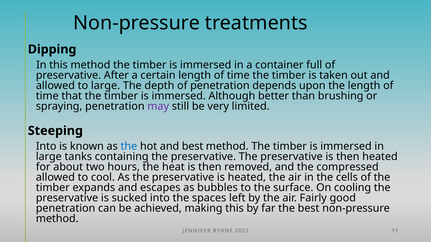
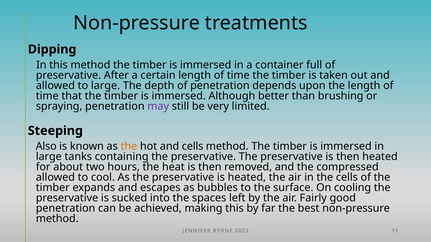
Into: Into -> Also (46, 147)
the colour: blue -> orange (129, 147)
and best: best -> cells (193, 147)
